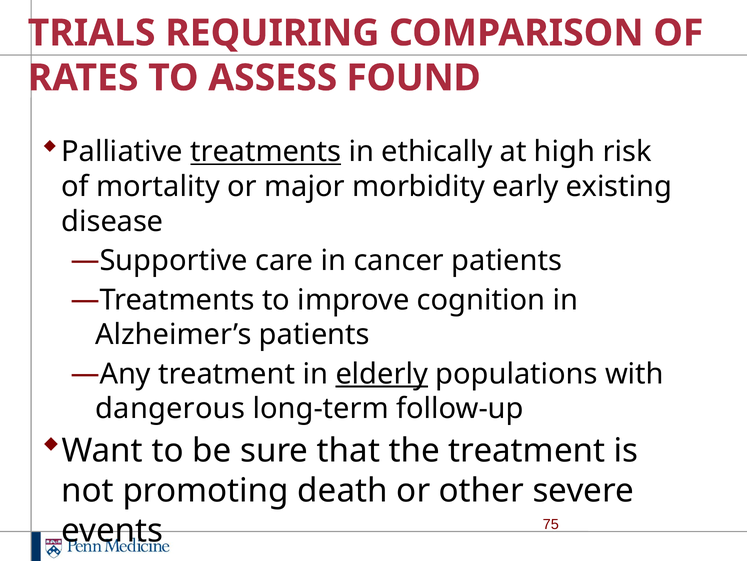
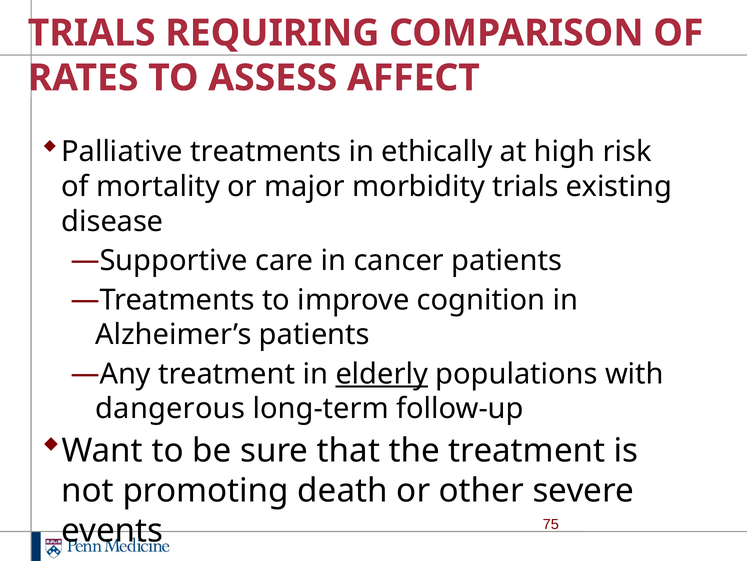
FOUND: FOUND -> AFFECT (413, 78)
treatments underline: present -> none (266, 152)
morbidity early: early -> trials (525, 187)
